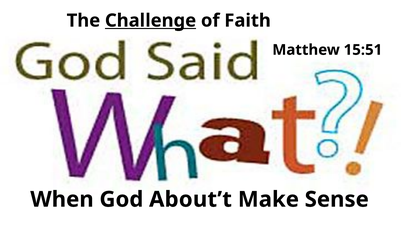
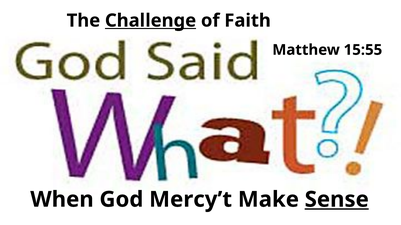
15:51: 15:51 -> 15:55 (363, 50)
About’t: About’t -> Mercy’t (191, 200)
Sense underline: none -> present (337, 200)
